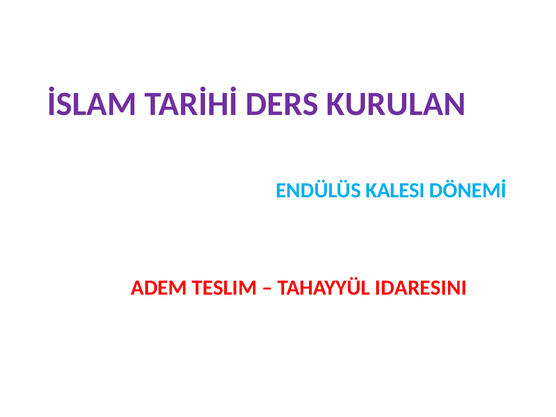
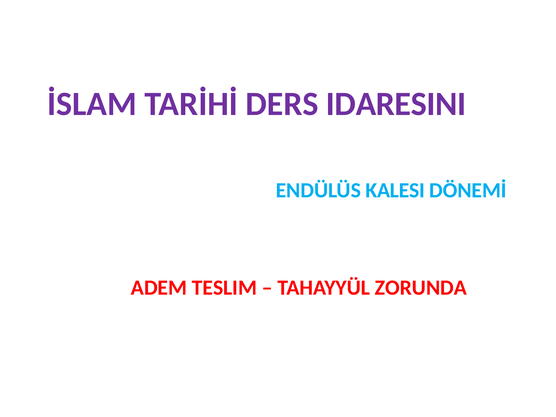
KURULAN: KURULAN -> IDARESINI (396, 104)
IDARESINI: IDARESINI -> ZORUNDA (421, 288)
